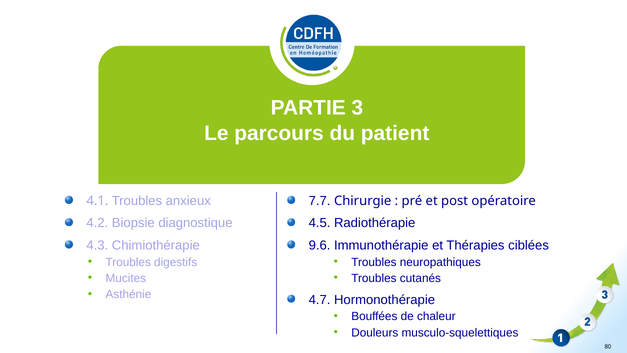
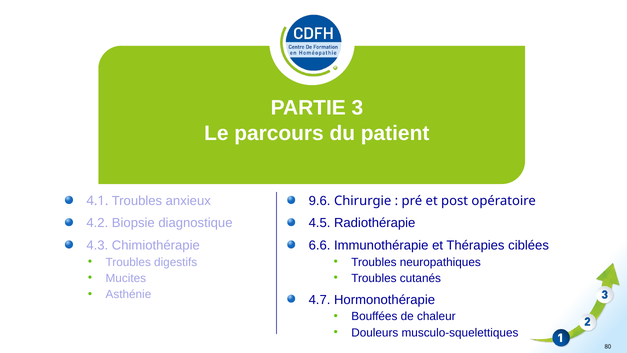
7.7: 7.7 -> 9.6 (320, 201)
9.6: 9.6 -> 6.6 (320, 245)
